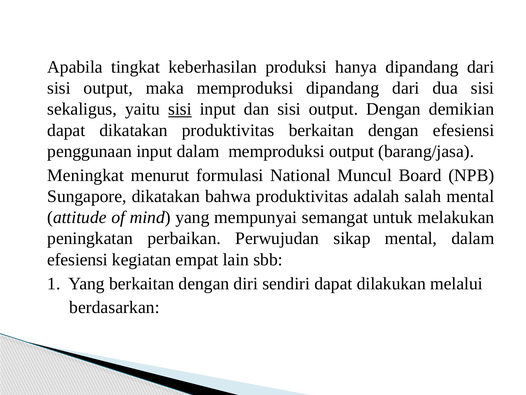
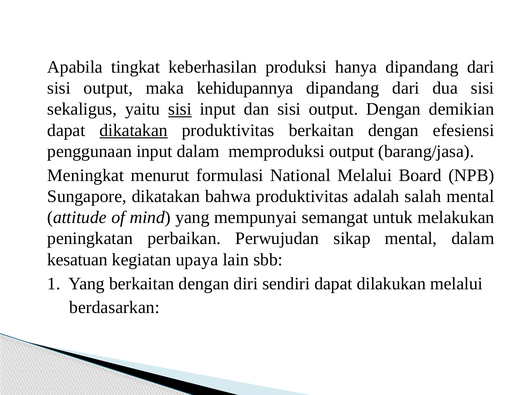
maka memproduksi: memproduksi -> kehidupannya (245, 88)
dikatakan underline: none -> present (134, 130)
National Muncul: Muncul -> Melalui (365, 175)
efesiensi: efesiensi -> kesatuan (77, 259)
empat: empat -> upaya (197, 259)
